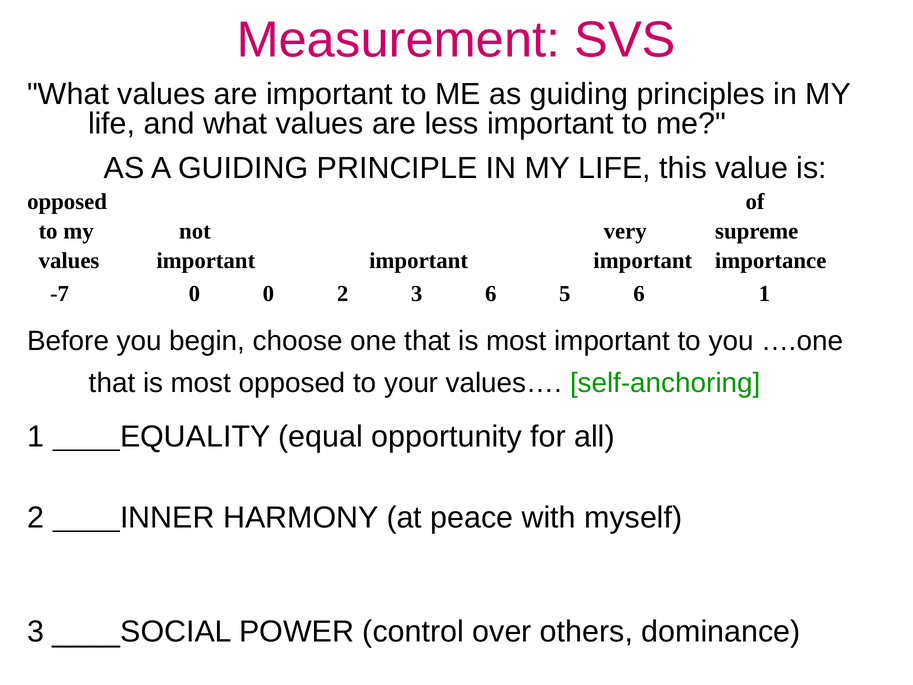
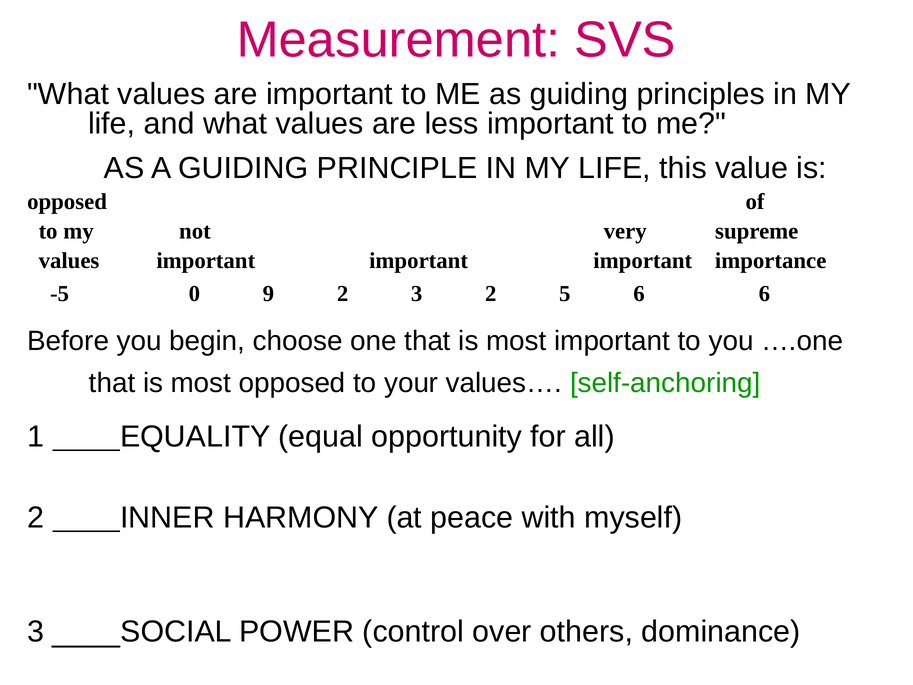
-7: -7 -> -5 (60, 293)
0 0: 0 -> 9 (268, 293)
3 6: 6 -> 2 (491, 293)
6 1: 1 -> 6 (764, 293)
